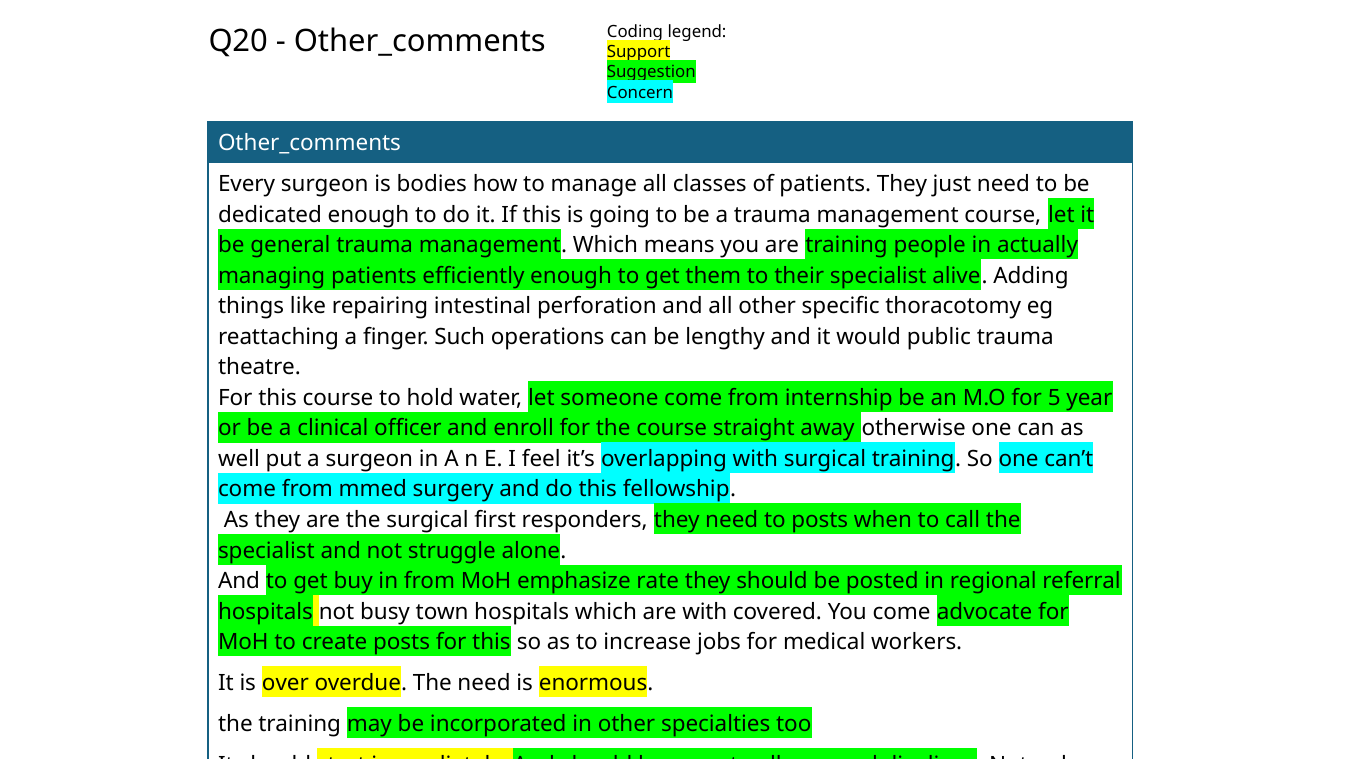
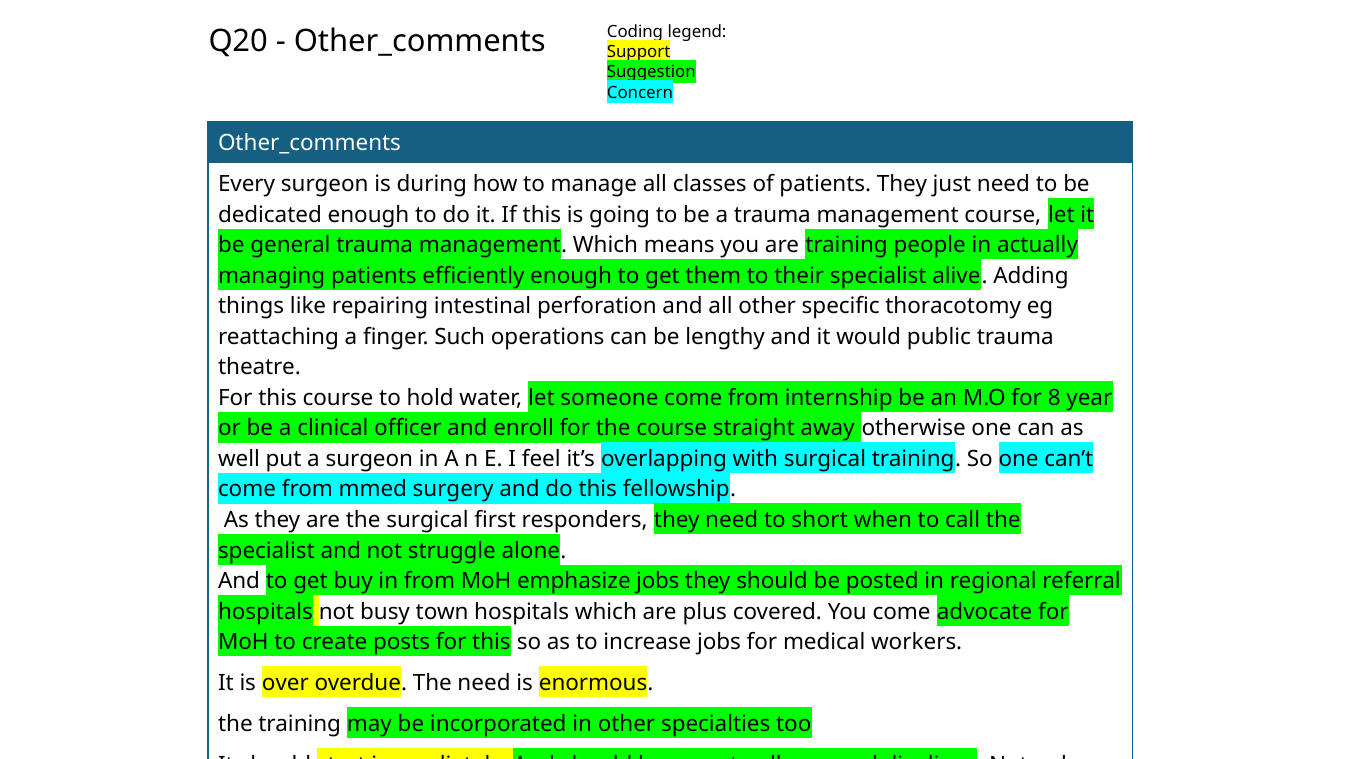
bodies: bodies -> during (432, 184)
5: 5 -> 8 (1054, 398)
to posts: posts -> short (820, 520)
emphasize rate: rate -> jobs (658, 581)
are with: with -> plus (705, 612)
